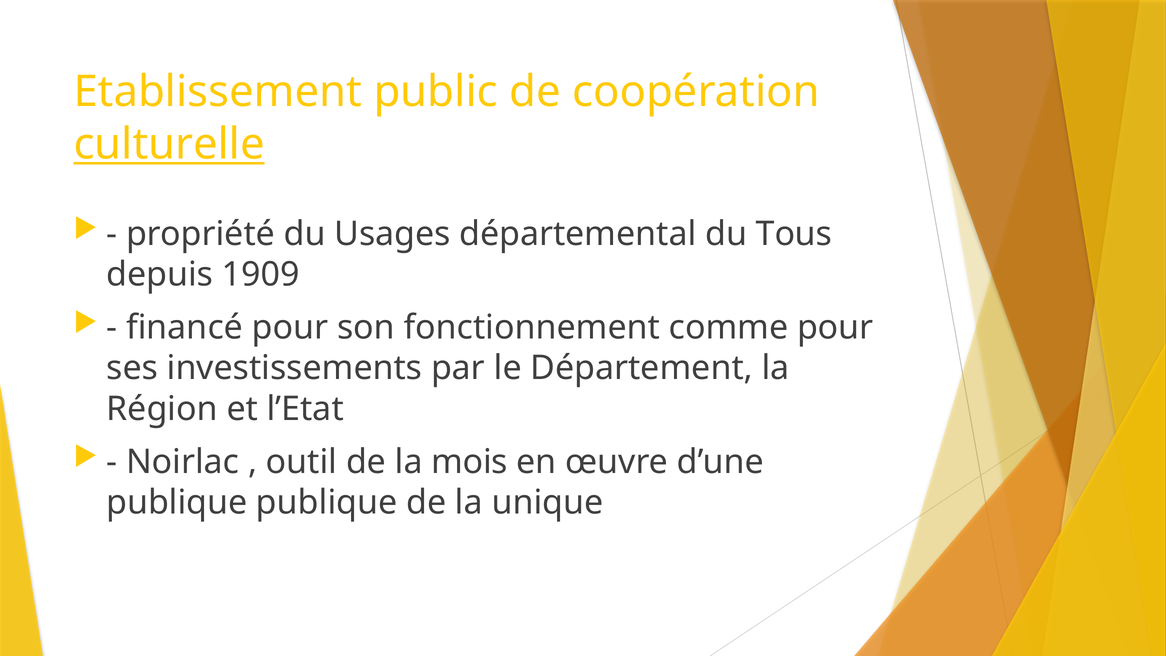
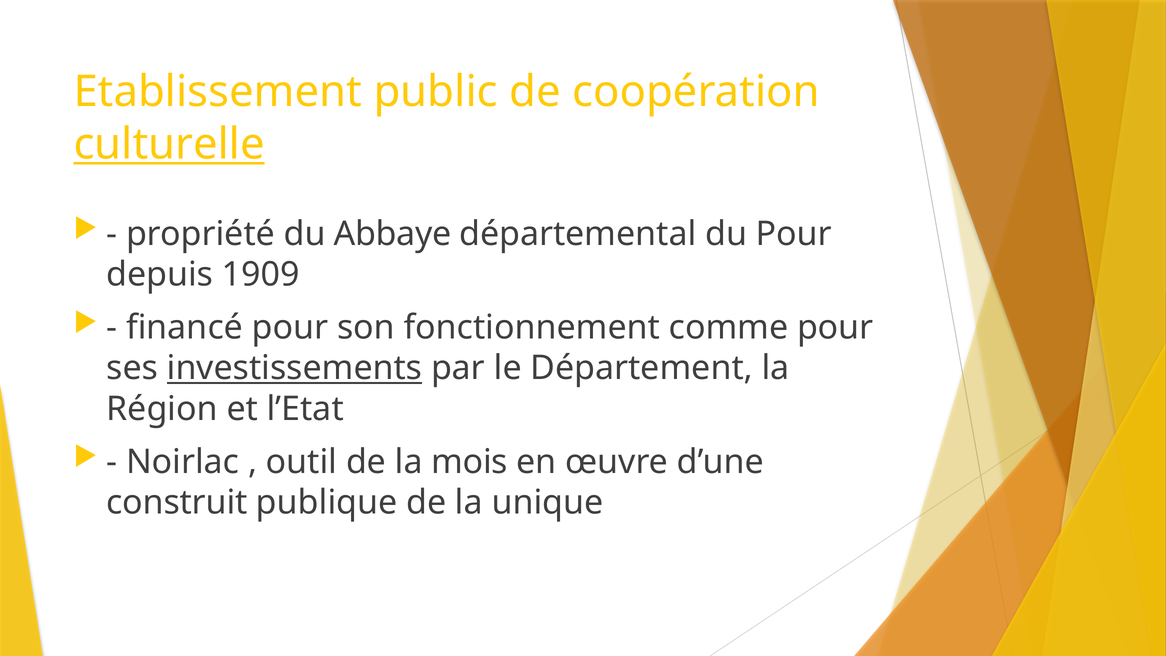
Usages: Usages -> Abbaye (393, 234)
du Tous: Tous -> Pour (794, 234)
investissements underline: none -> present (294, 368)
publique: publique -> construit (177, 502)
